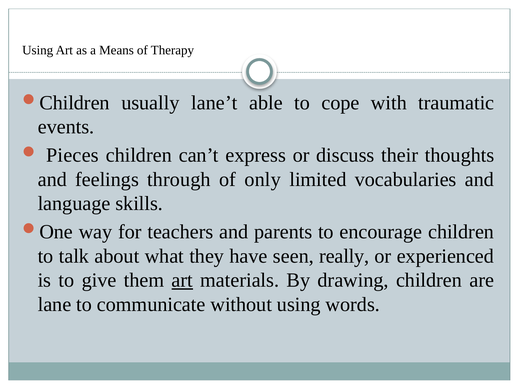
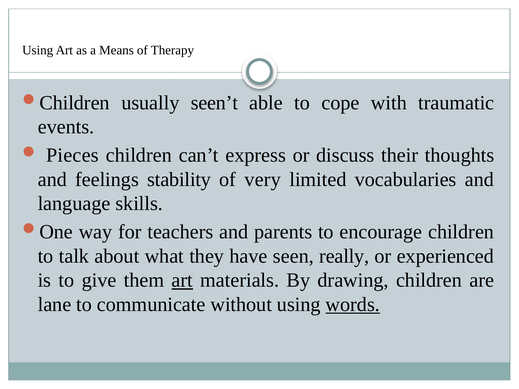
lane’t: lane’t -> seen’t (214, 103)
through: through -> stability (179, 180)
only: only -> very (263, 180)
words underline: none -> present (353, 305)
